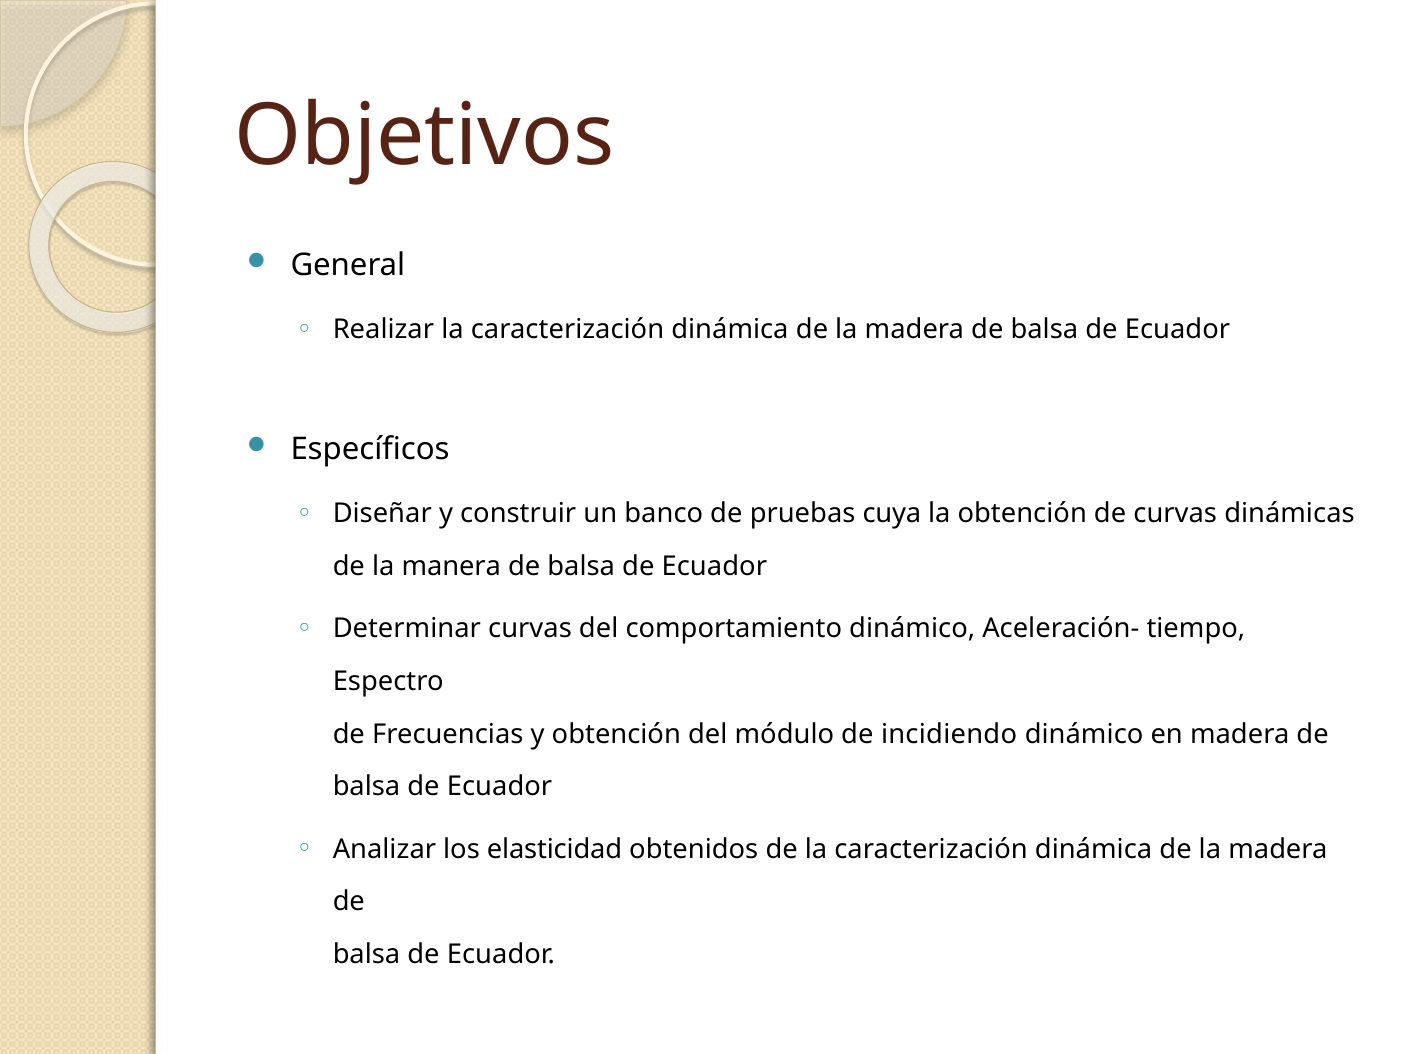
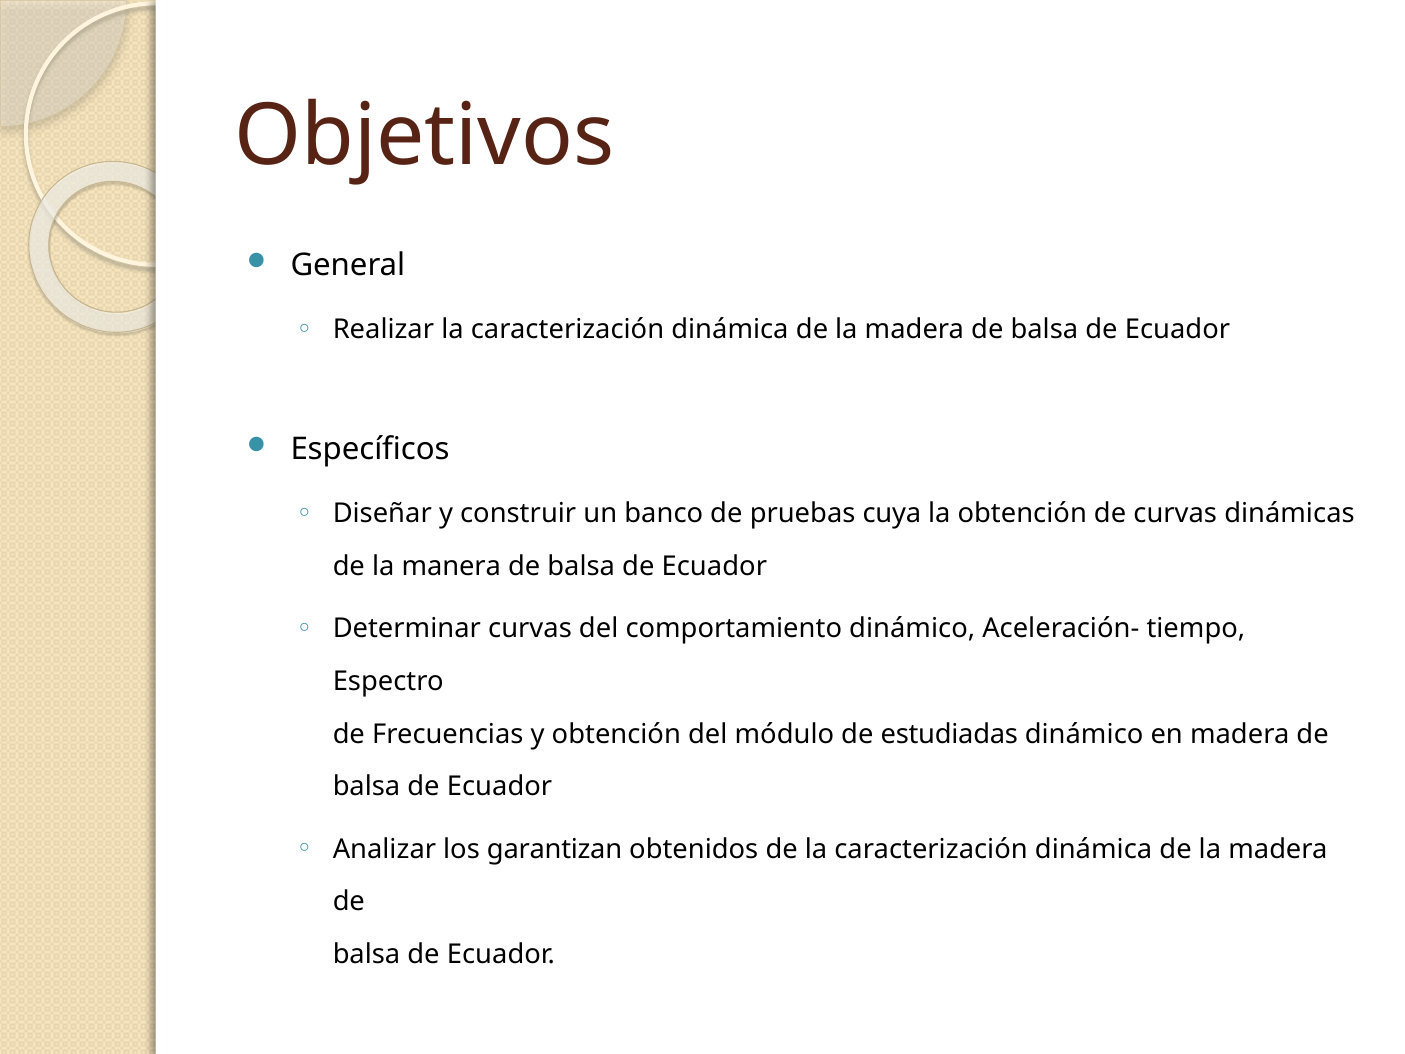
incidiendo: incidiendo -> estudiadas (949, 734)
elasticidad: elasticidad -> garantizan (555, 849)
